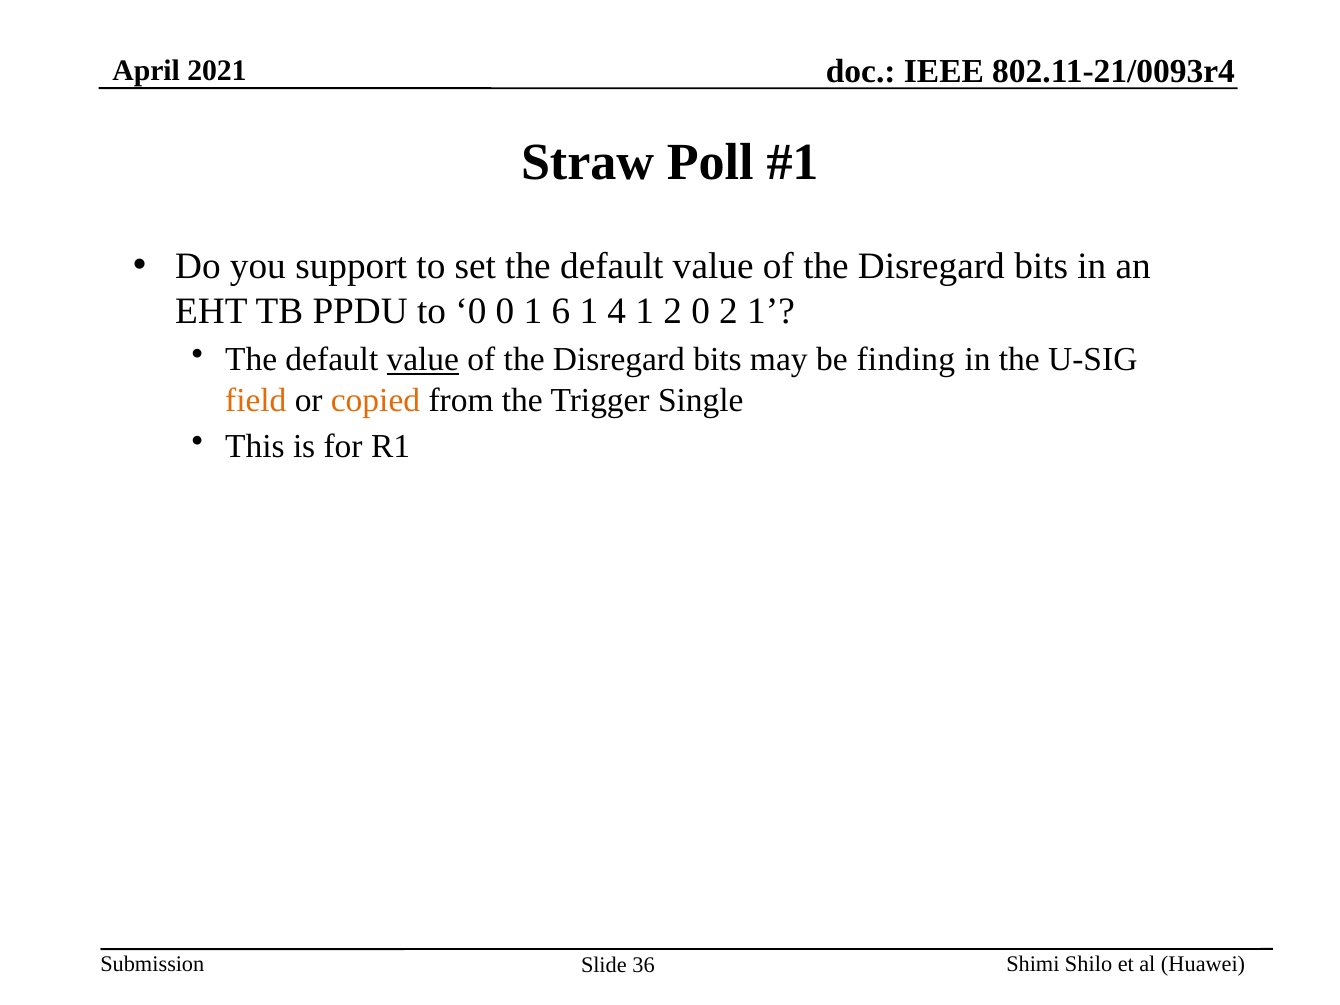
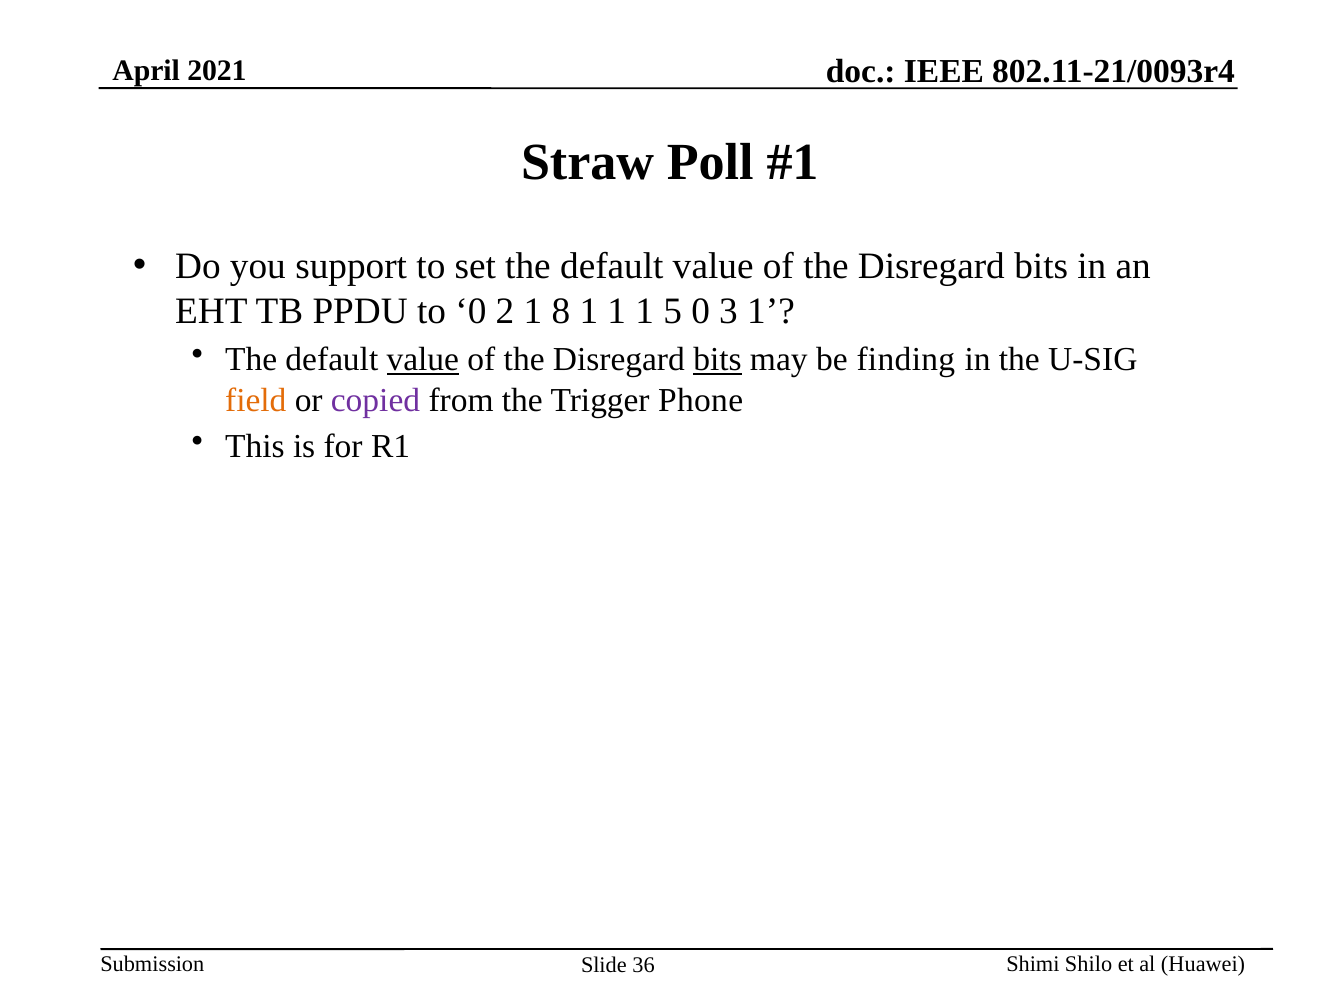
0 0: 0 -> 2 (505, 311)
6: 6 -> 8 (561, 311)
4: 4 -> 1 (617, 311)
1 2: 2 -> 5 (673, 311)
0 2: 2 -> 3 (728, 311)
bits underline: none -> present (717, 360)
copied colour: orange -> purple (375, 400)
Single: Single -> Phone (701, 400)
